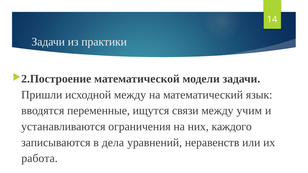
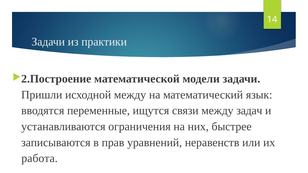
учим: учим -> задач (249, 111)
каждого: каждого -> быстрее (232, 127)
дела: дела -> прав (113, 143)
